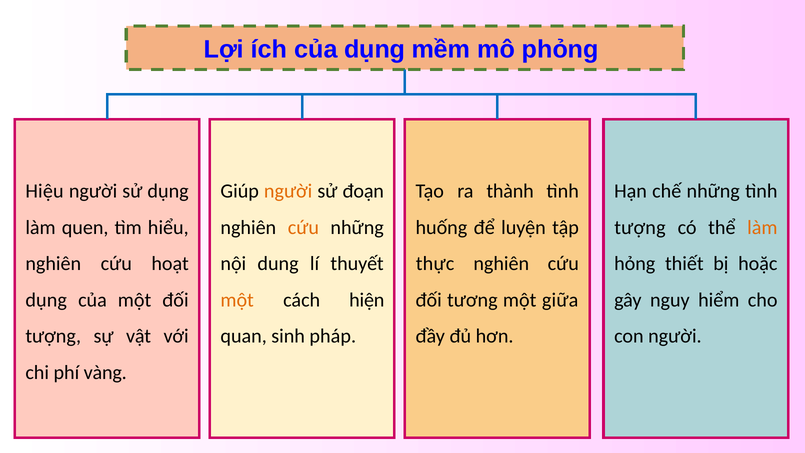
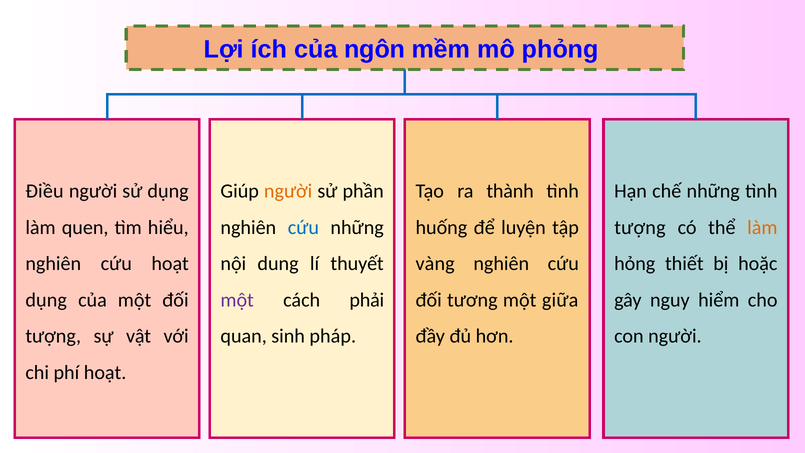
của dụng: dụng -> ngôn (375, 50)
Hiệu: Hiệu -> Điều (45, 191)
đoạn: đoạn -> phần (363, 191)
cứu colour: orange -> blue (303, 227)
thực: thực -> vàng (435, 264)
một colour: orange -> purple (237, 300)
hiện: hiện -> phải (367, 300)
phí vàng: vàng -> hoạt (105, 372)
